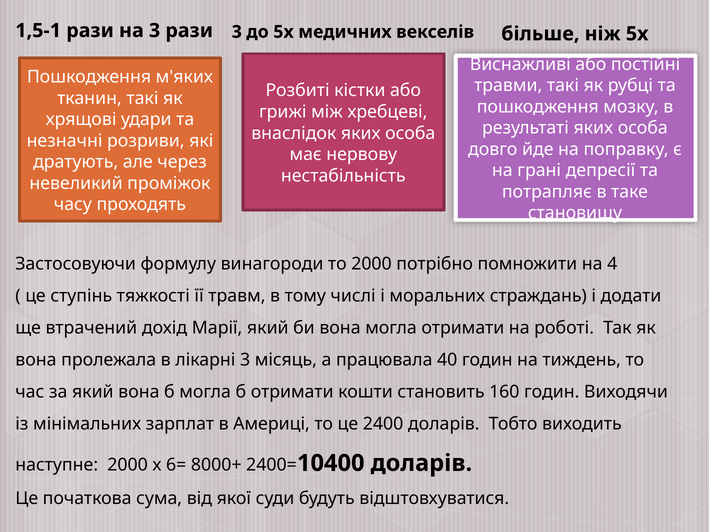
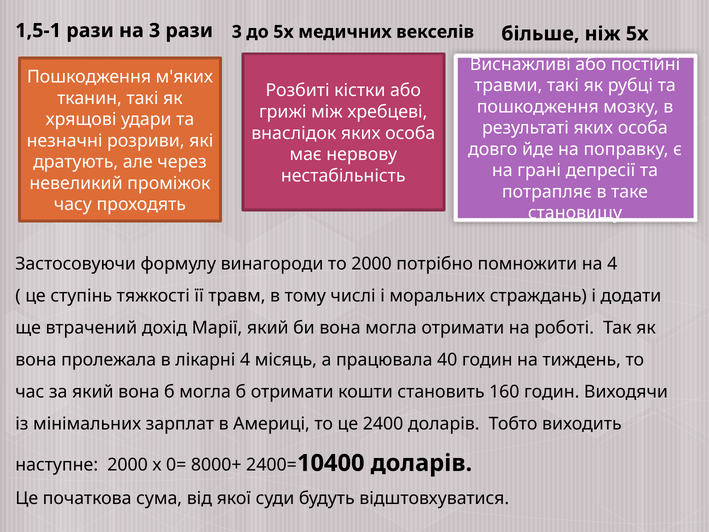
лікарні 3: 3 -> 4 (245, 360)
6=: 6= -> 0= (176, 465)
